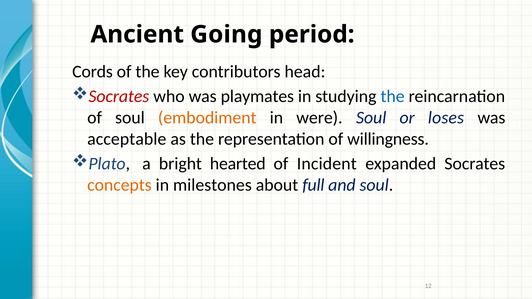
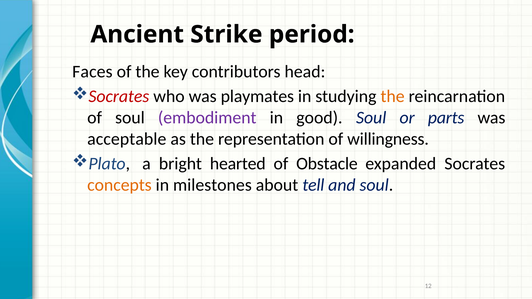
Going: Going -> Strike (226, 34)
Cords: Cords -> Faces (92, 72)
the colour: blue -> orange (393, 96)
embodiment colour: orange -> purple (207, 118)
were: were -> good (319, 118)
loses: loses -> parts (446, 118)
Incident: Incident -> Obstacle (327, 164)
full: full -> tell (313, 185)
